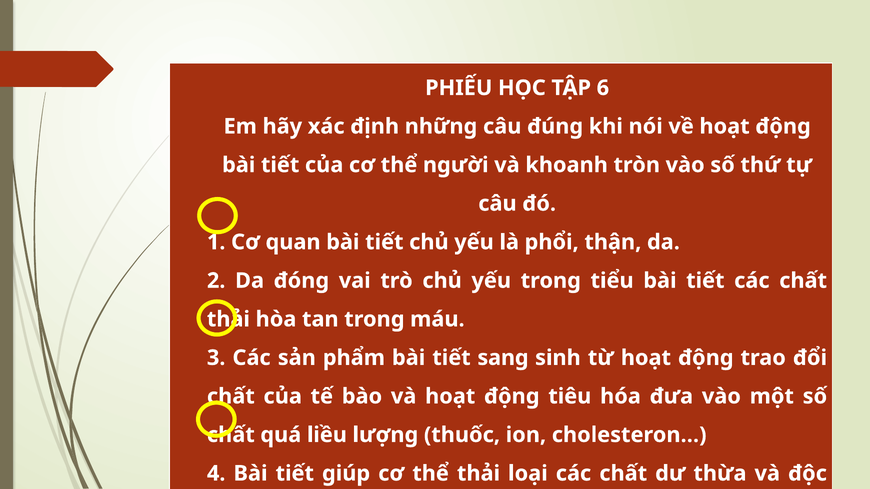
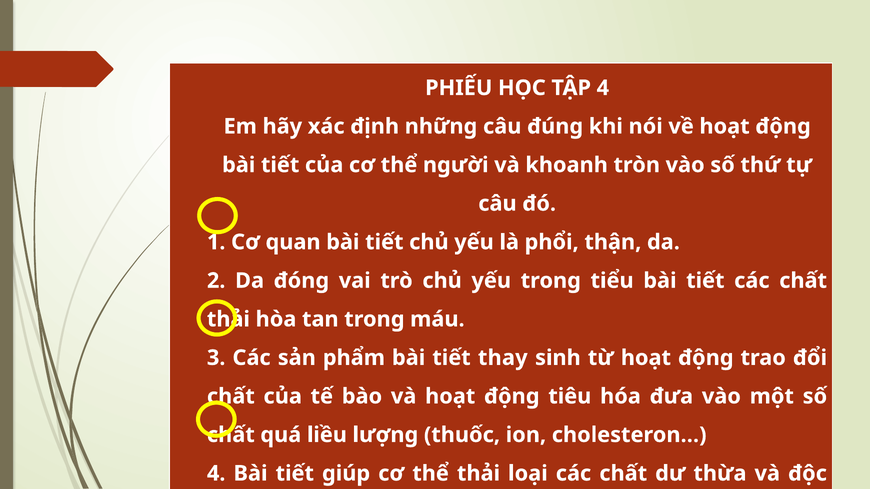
TẬP 6: 6 -> 4 (603, 88)
sang: sang -> thay (503, 358)
